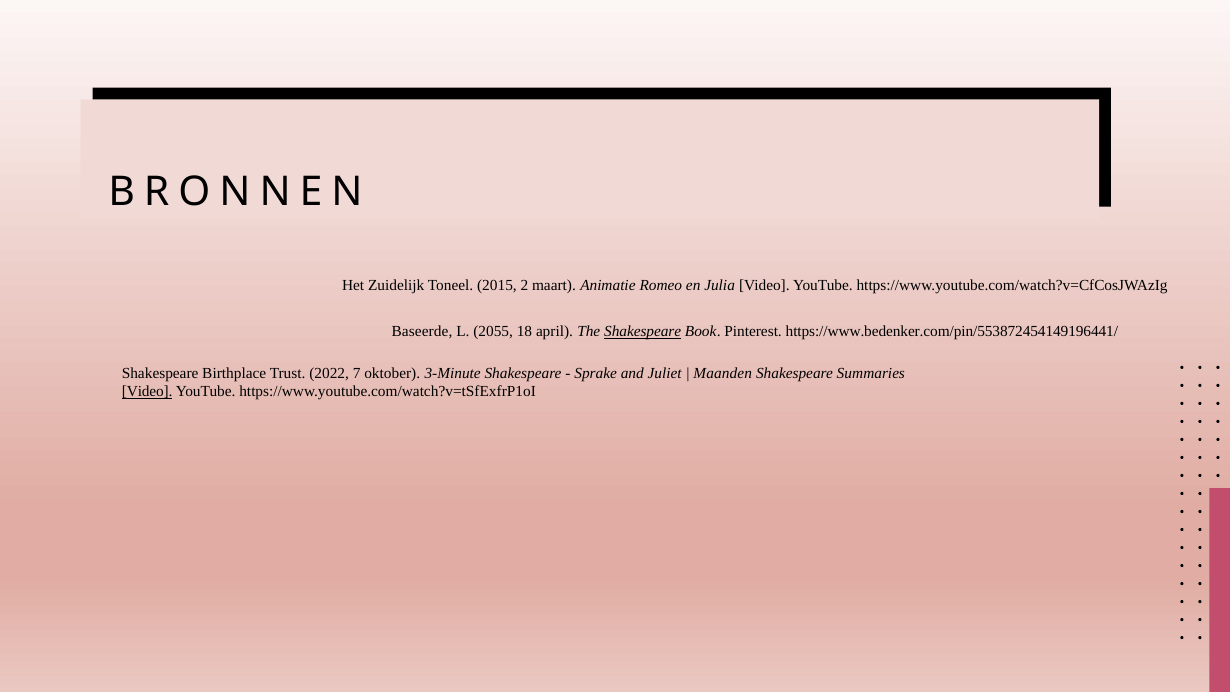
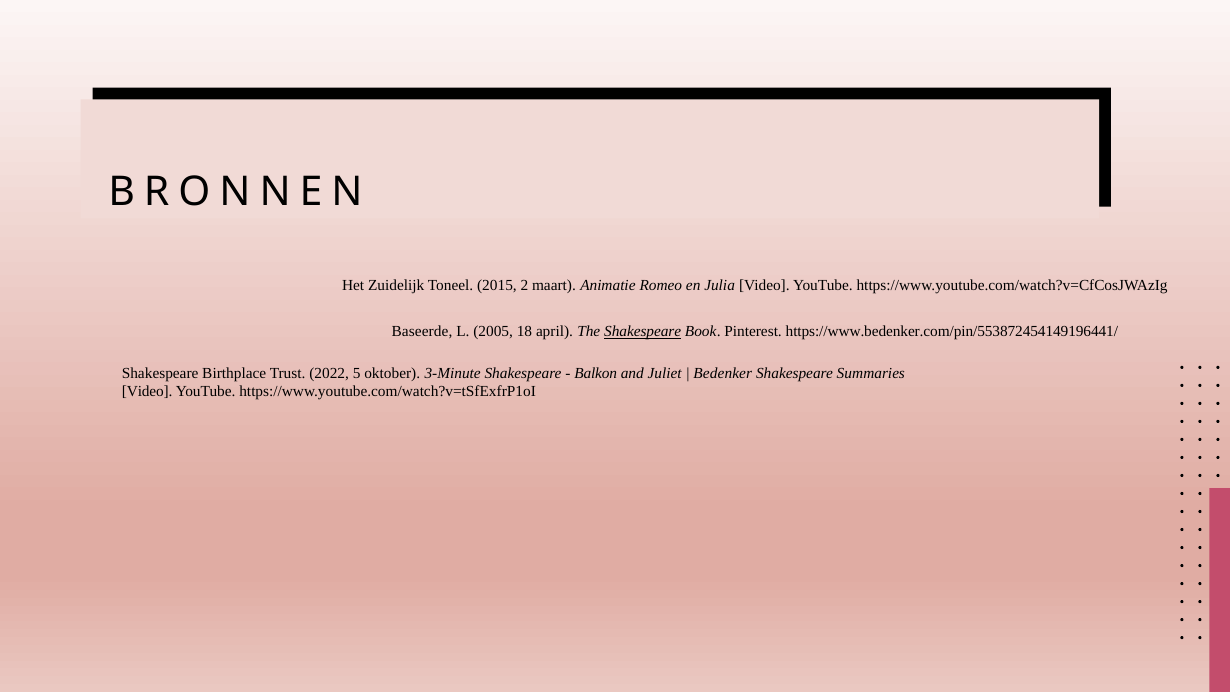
2055: 2055 -> 2005 (493, 332)
7: 7 -> 5 (357, 373)
Sprake: Sprake -> Balkon (596, 373)
Maanden: Maanden -> Bedenker (723, 373)
Video underline: present -> none (147, 391)
